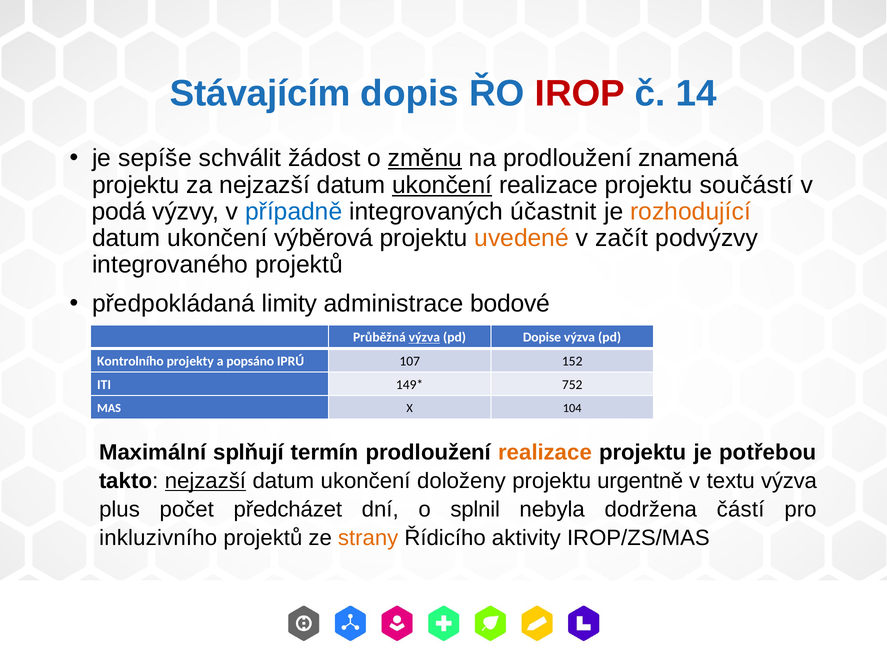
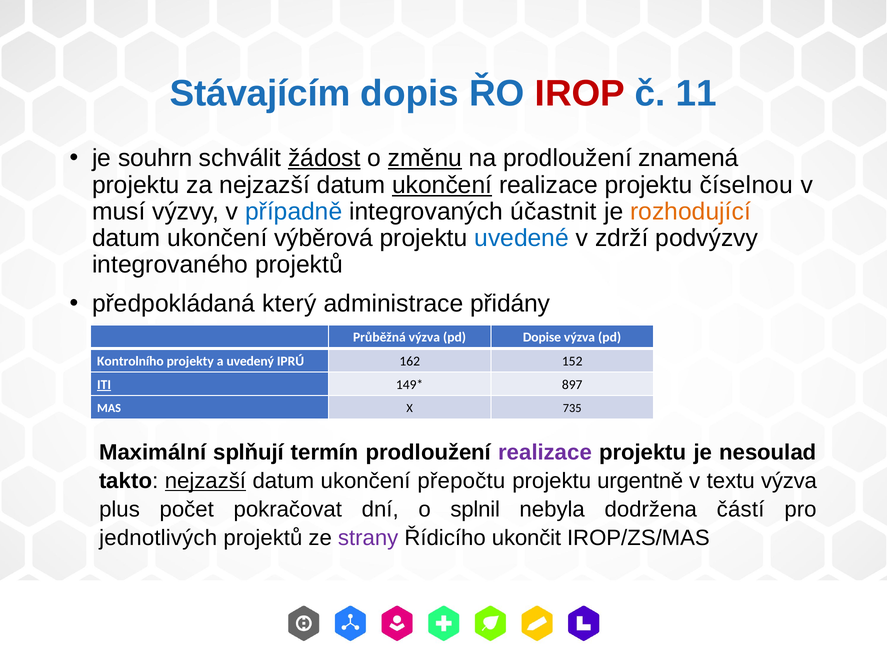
14: 14 -> 11 (696, 94)
sepíše: sepíše -> souhrn (155, 158)
žádost underline: none -> present (324, 158)
součástí: součástí -> číselnou (746, 185)
podá: podá -> musí (119, 212)
uvedené colour: orange -> blue (522, 238)
začít: začít -> zdrží (622, 238)
limity: limity -> který (289, 304)
bodové: bodové -> přidány (510, 304)
výzva underline: present -> none (424, 338)
popsáno: popsáno -> uvedený (250, 361)
107: 107 -> 162 (410, 361)
ITI underline: none -> present (104, 385)
752: 752 -> 897 (572, 385)
104: 104 -> 735 (572, 408)
realizace colour: orange -> purple (545, 453)
potřebou: potřebou -> nesoulad (768, 453)
doloženy: doloženy -> přepočtu (461, 481)
předcházet: předcházet -> pokračovat (288, 510)
inkluzivního: inkluzivního -> jednotlivých (158, 538)
strany colour: orange -> purple (368, 538)
aktivity: aktivity -> ukončit (526, 538)
